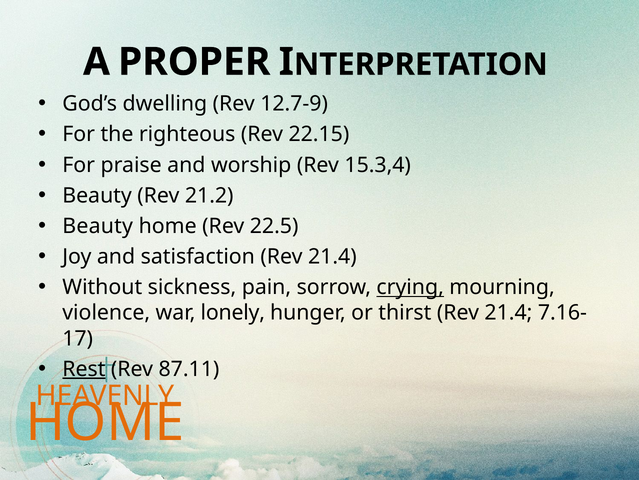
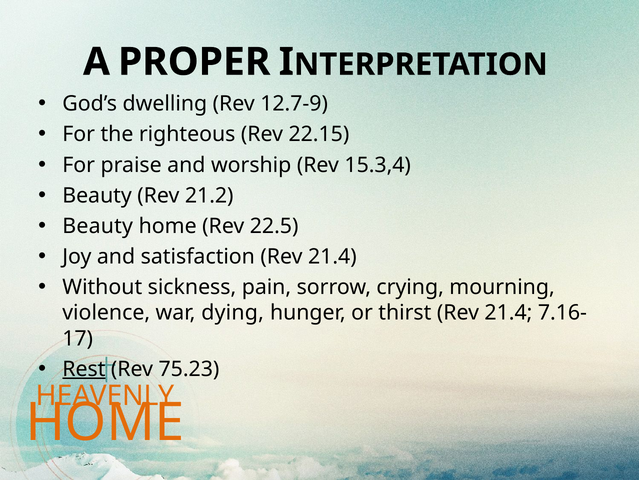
crying underline: present -> none (410, 287)
lonely: lonely -> dying (233, 312)
87.11: 87.11 -> 75.23 (189, 369)
